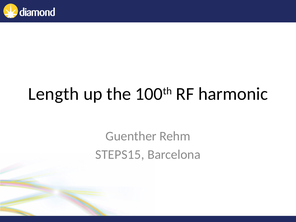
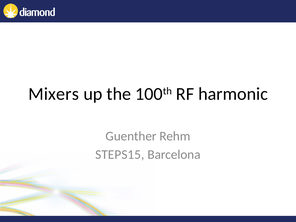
Length: Length -> Mixers (54, 94)
